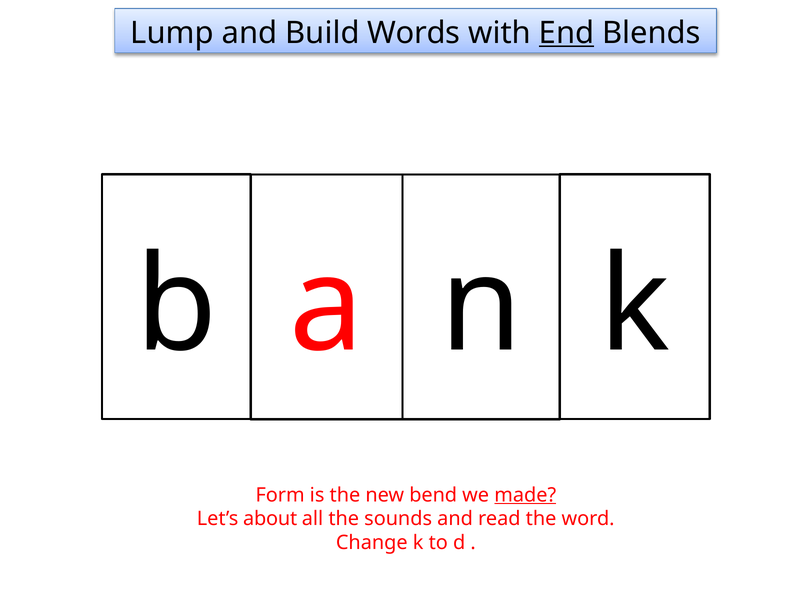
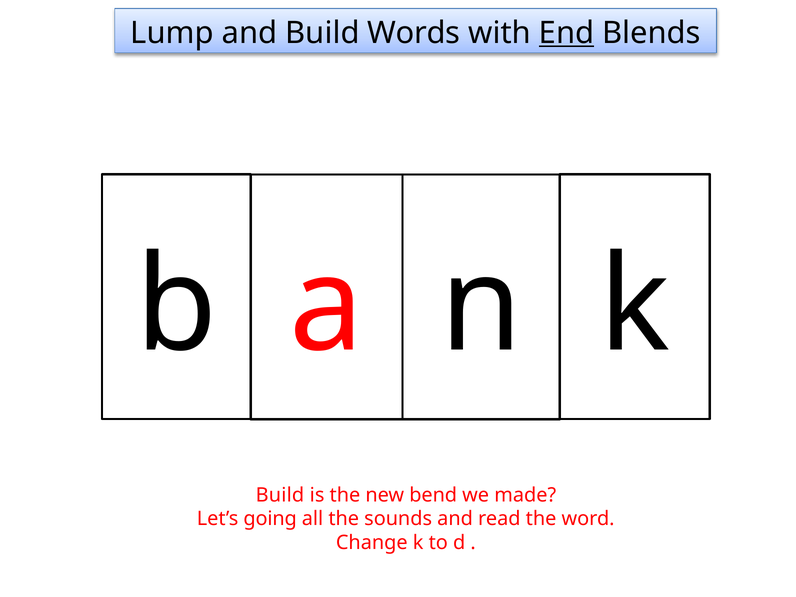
Form: Form -> Build (280, 495)
made underline: present -> none (525, 495)
about: about -> going (270, 519)
